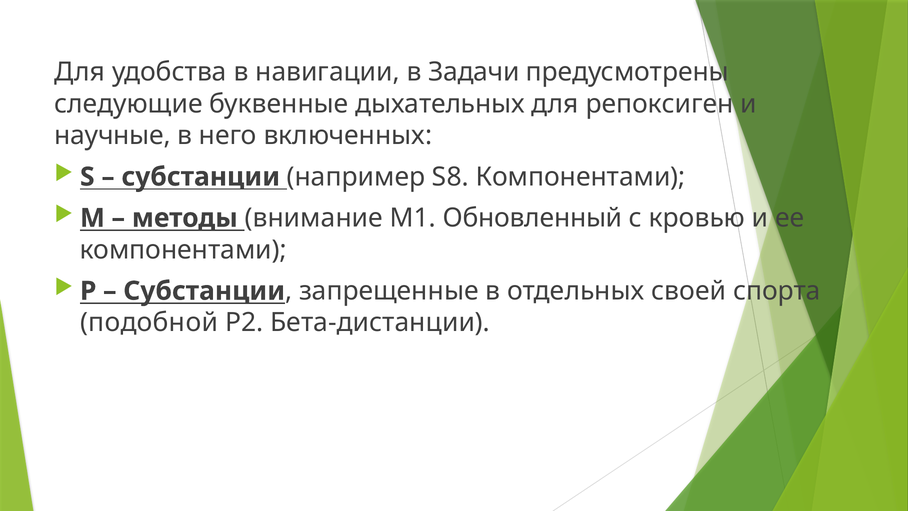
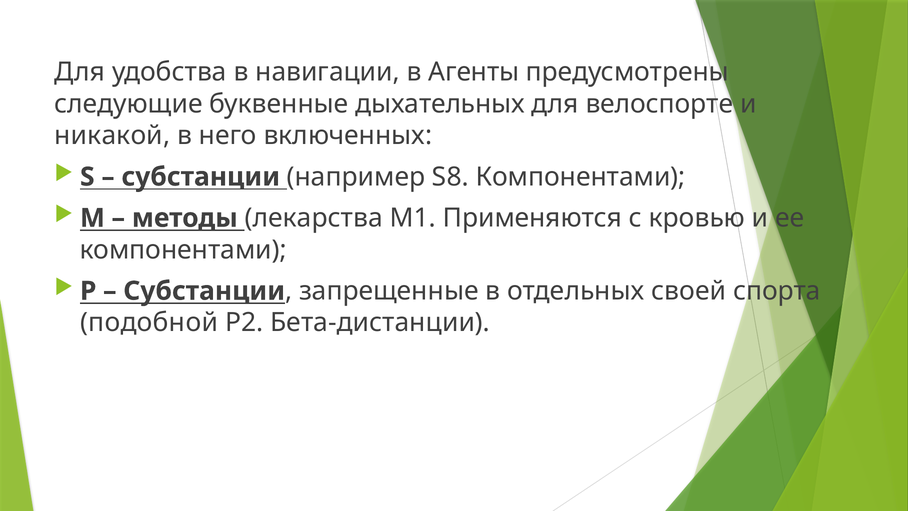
Задачи: Задачи -> Агенты (474, 72)
репоксиген: репоксиген -> велоспорте (659, 104)
научные: научные -> никакой (112, 136)
внимание: внимание -> лекарства (314, 218)
Обновленный: Обновленный -> Применяются (533, 218)
